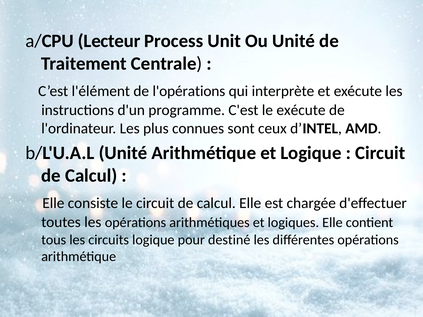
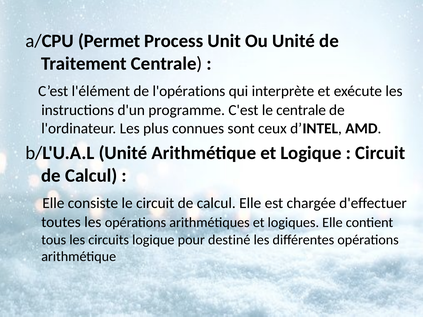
Lecteur: Lecteur -> Permet (109, 41)
le exécute: exécute -> centrale (301, 110)
